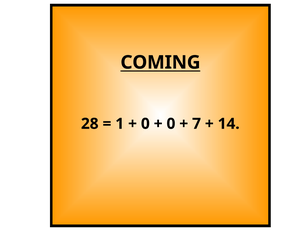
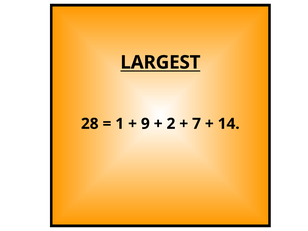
COMING: COMING -> LARGEST (160, 62)
0: 0 -> 9 (145, 124)
0: 0 -> 2 (171, 124)
